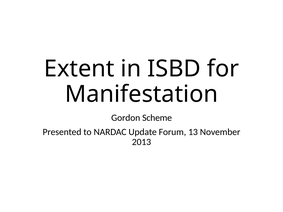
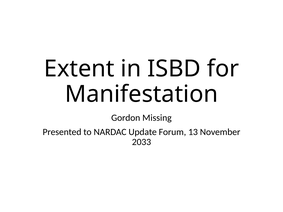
Scheme: Scheme -> Missing (157, 118)
2013: 2013 -> 2033 (141, 142)
